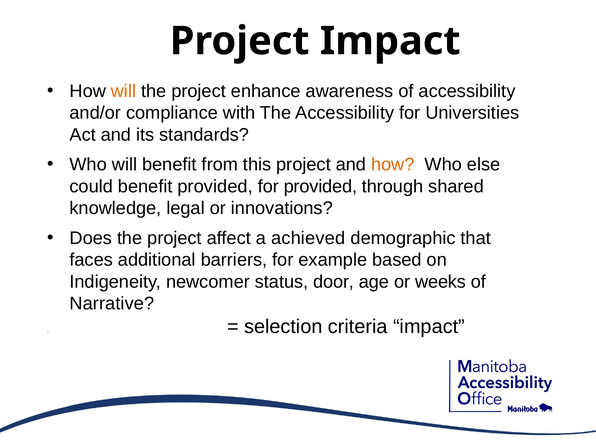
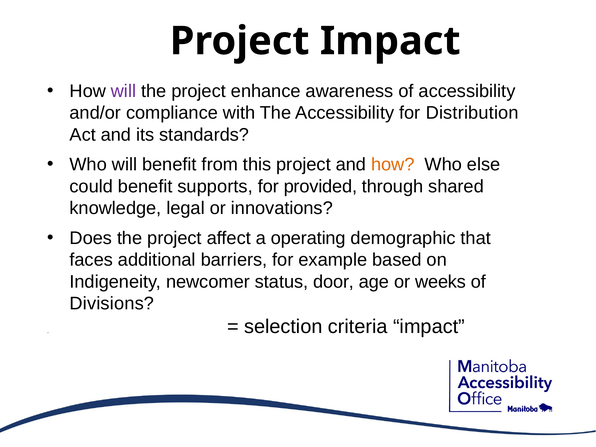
will colour: orange -> purple (123, 91)
Universities: Universities -> Distribution (472, 113)
benefit provided: provided -> supports (215, 186)
achieved: achieved -> operating (308, 238)
Narrative: Narrative -> Divisions (112, 304)
